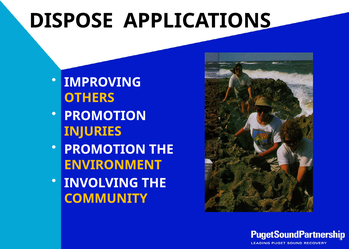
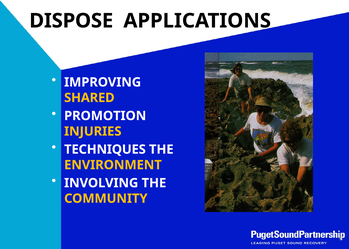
OTHERS: OTHERS -> SHARED (89, 98)
PROMOTION: PROMOTION -> TECHNIQUES (105, 150)
